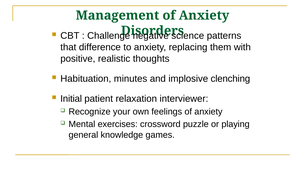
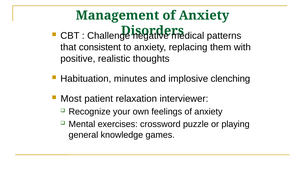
science: science -> medical (188, 36)
difference: difference -> consistent (100, 47)
Initial: Initial -> Most (71, 99)
